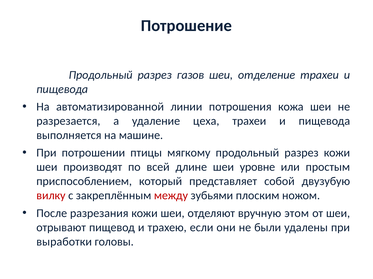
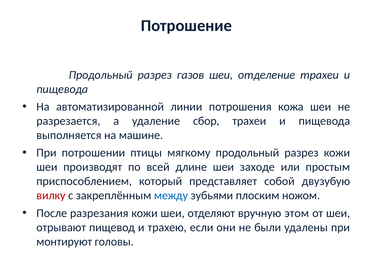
цеха: цеха -> сбор (206, 121)
уровне: уровне -> заходе (257, 167)
между colour: red -> blue (171, 196)
выработки: выработки -> монтируют (64, 242)
